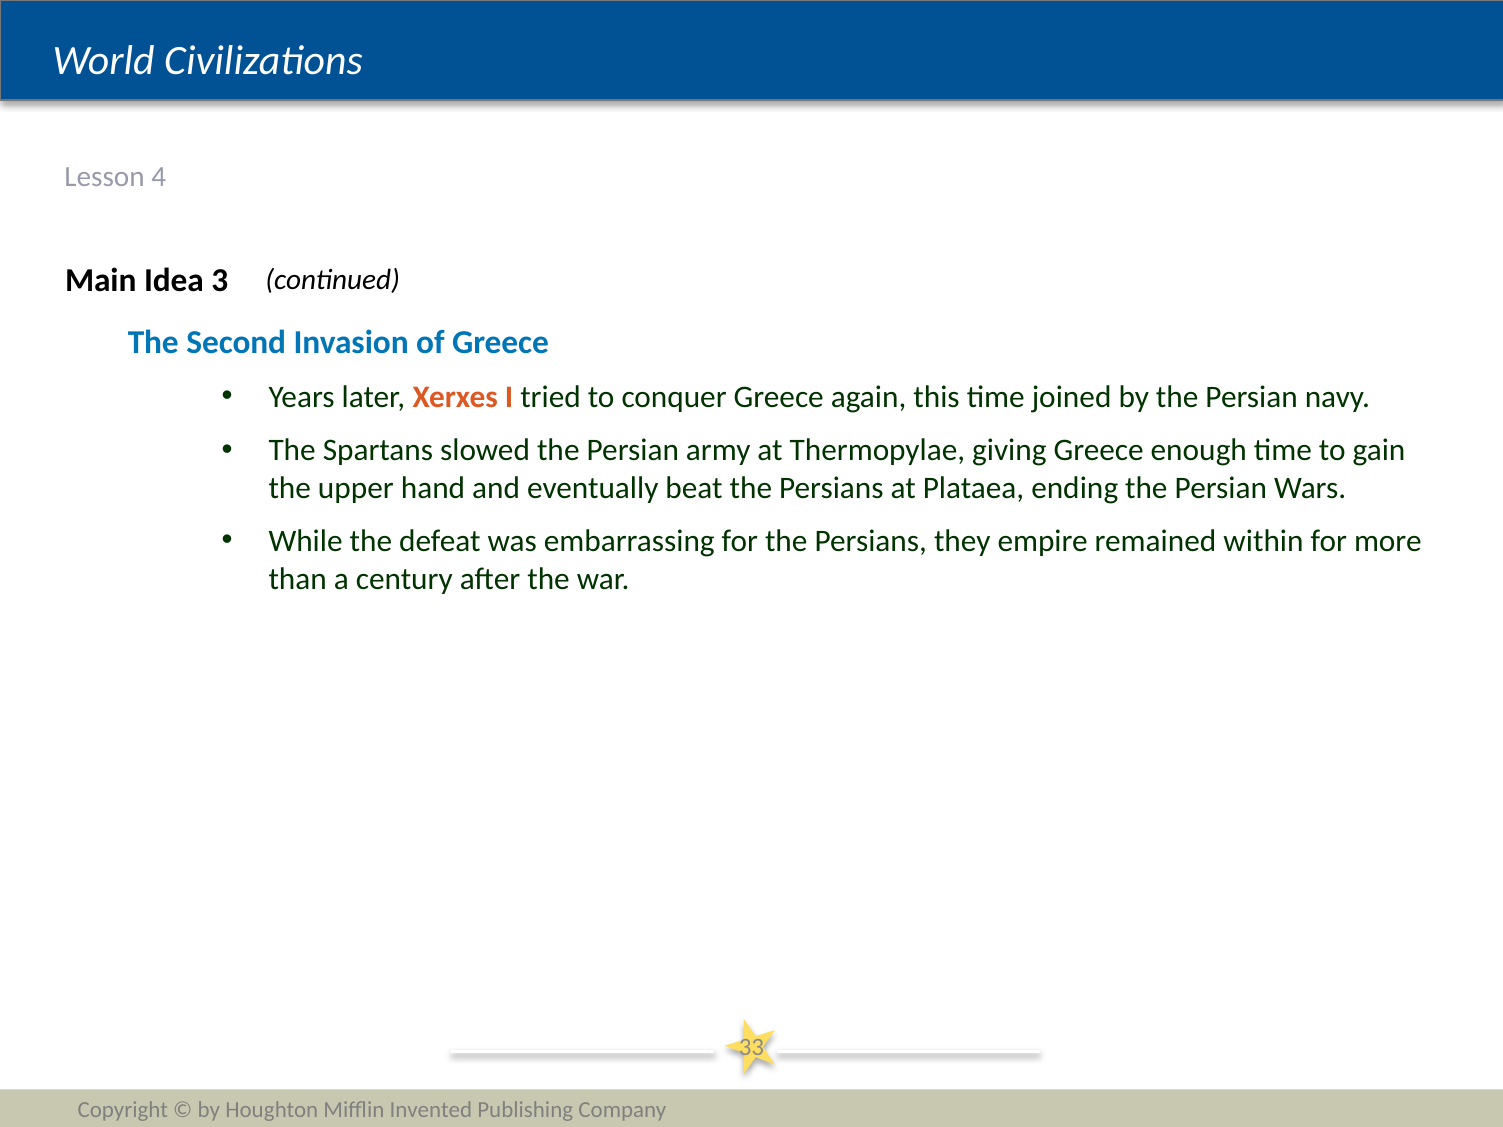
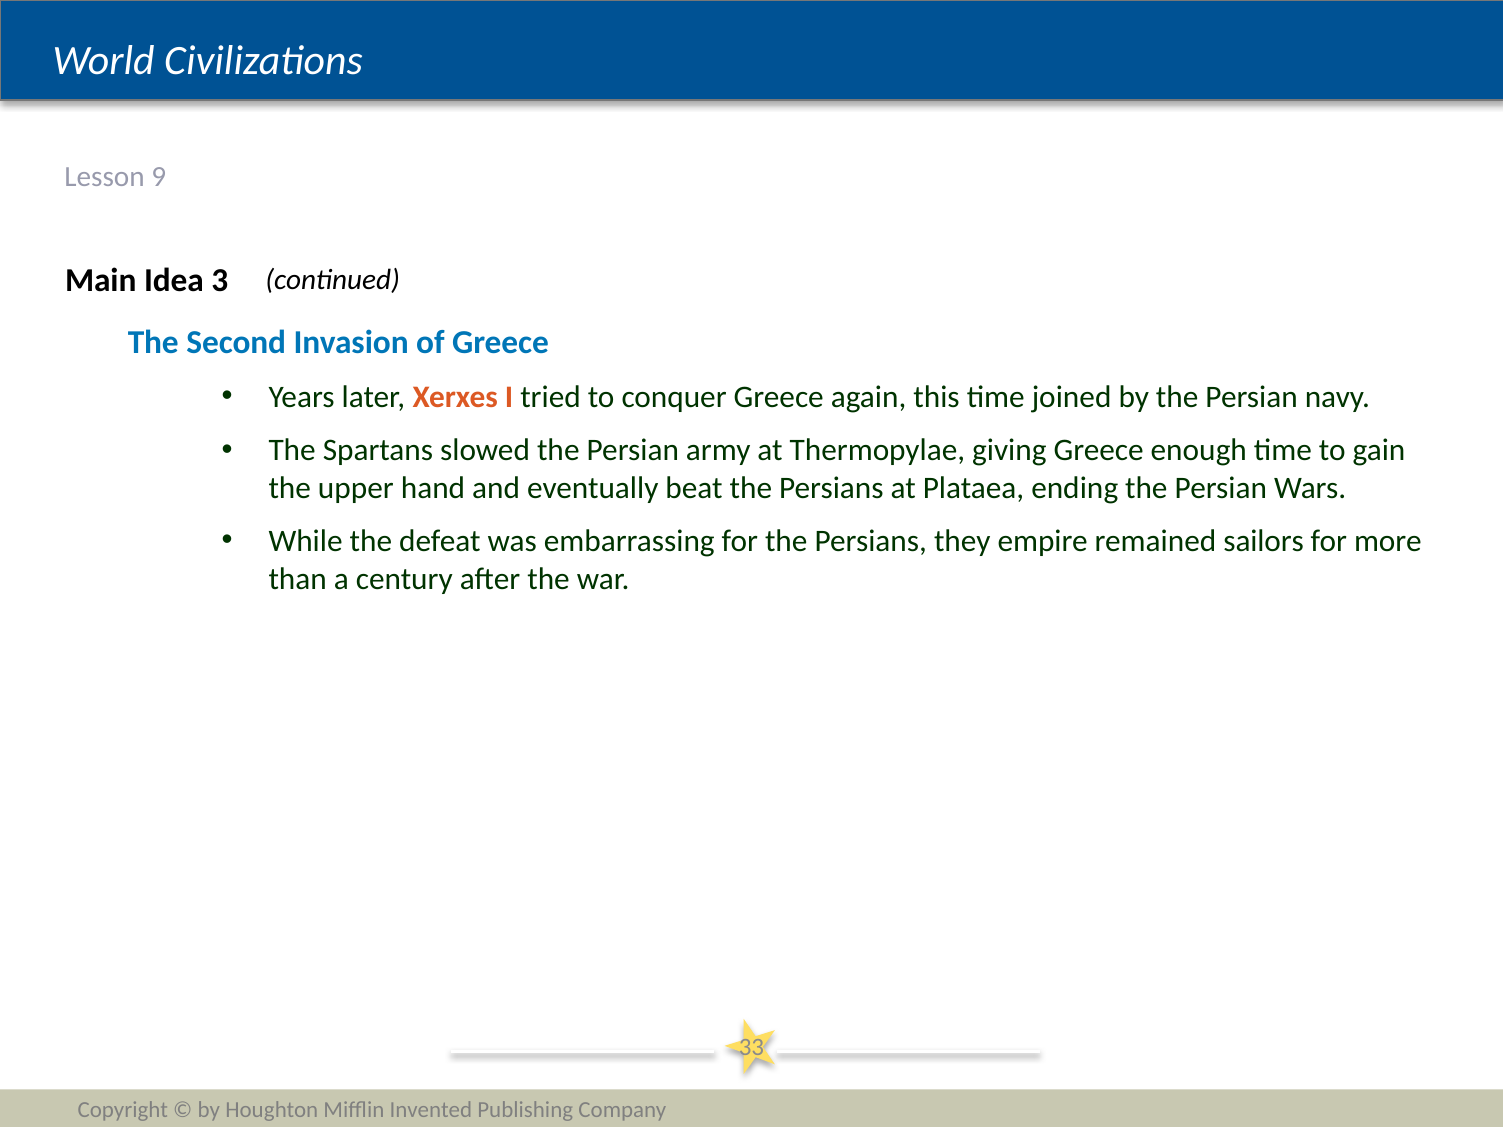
4: 4 -> 9 (159, 177)
within: within -> sailors (1264, 541)
